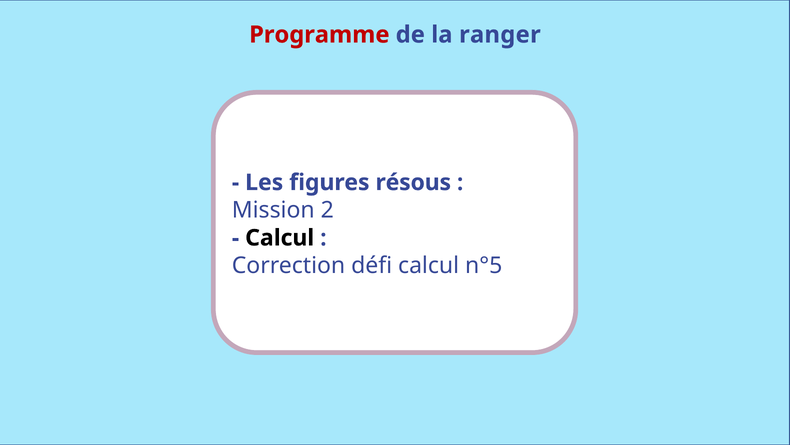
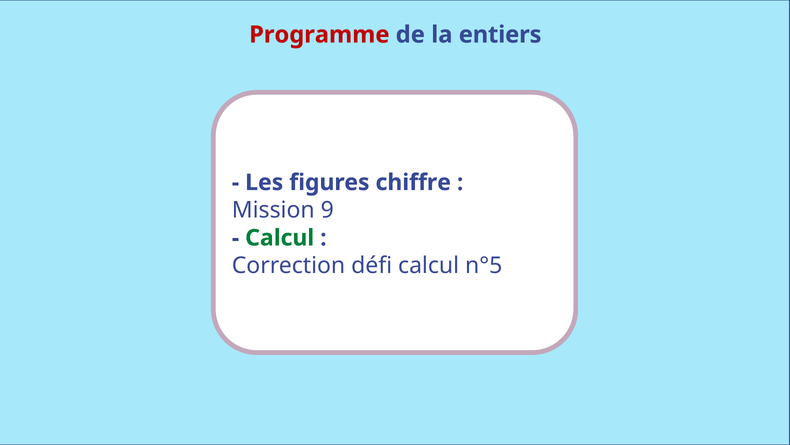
ranger: ranger -> entiers (500, 35)
résous: résous -> chiffre (413, 182)
2: 2 -> 9 (327, 210)
Calcul colour: black -> green (280, 238)
